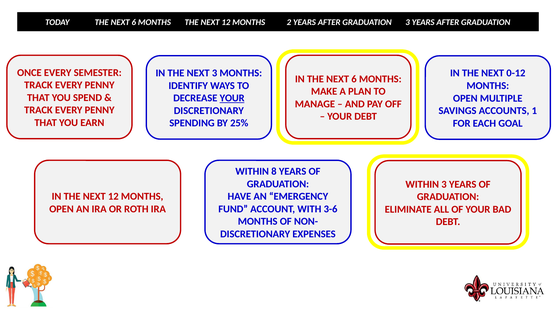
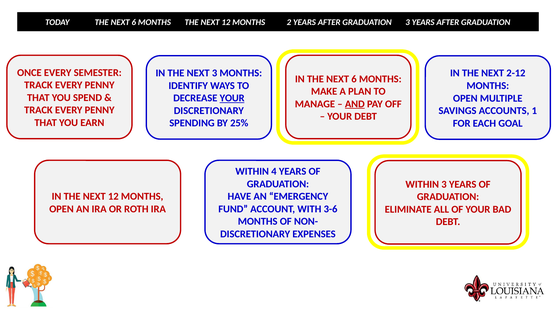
0-12: 0-12 -> 2-12 (516, 73)
AND underline: none -> present (355, 104)
8: 8 -> 4 (274, 171)
